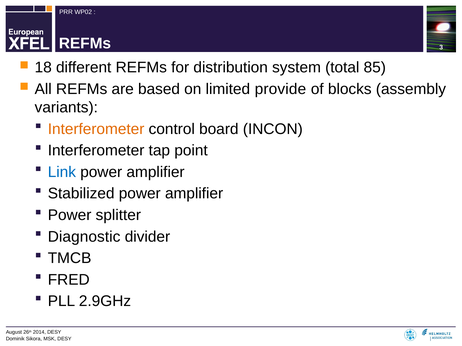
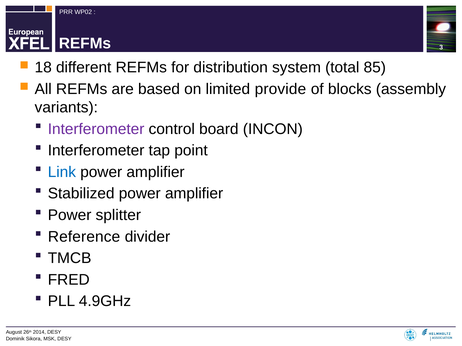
Interferometer colour: orange -> purple (96, 129)
Diagnostic: Diagnostic -> Reference (84, 237)
2.9GHz: 2.9GHz -> 4.9GHz (105, 302)
